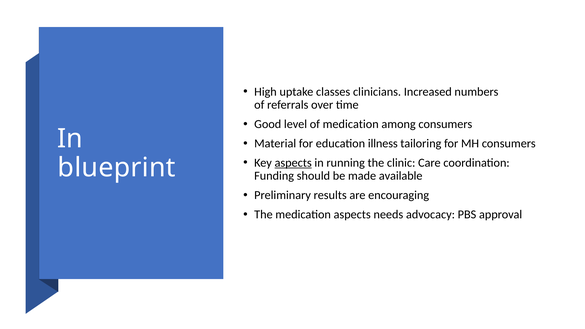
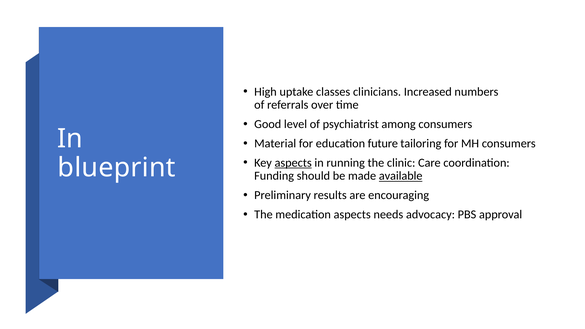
of medication: medication -> psychiatrist (351, 124)
illness: illness -> future (383, 144)
available underline: none -> present (401, 176)
